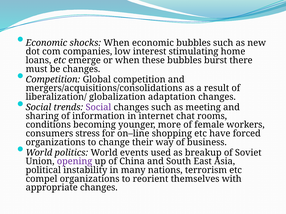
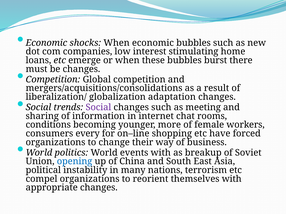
stress: stress -> every (88, 134)
events used: used -> with (161, 153)
opening colour: purple -> blue (75, 162)
